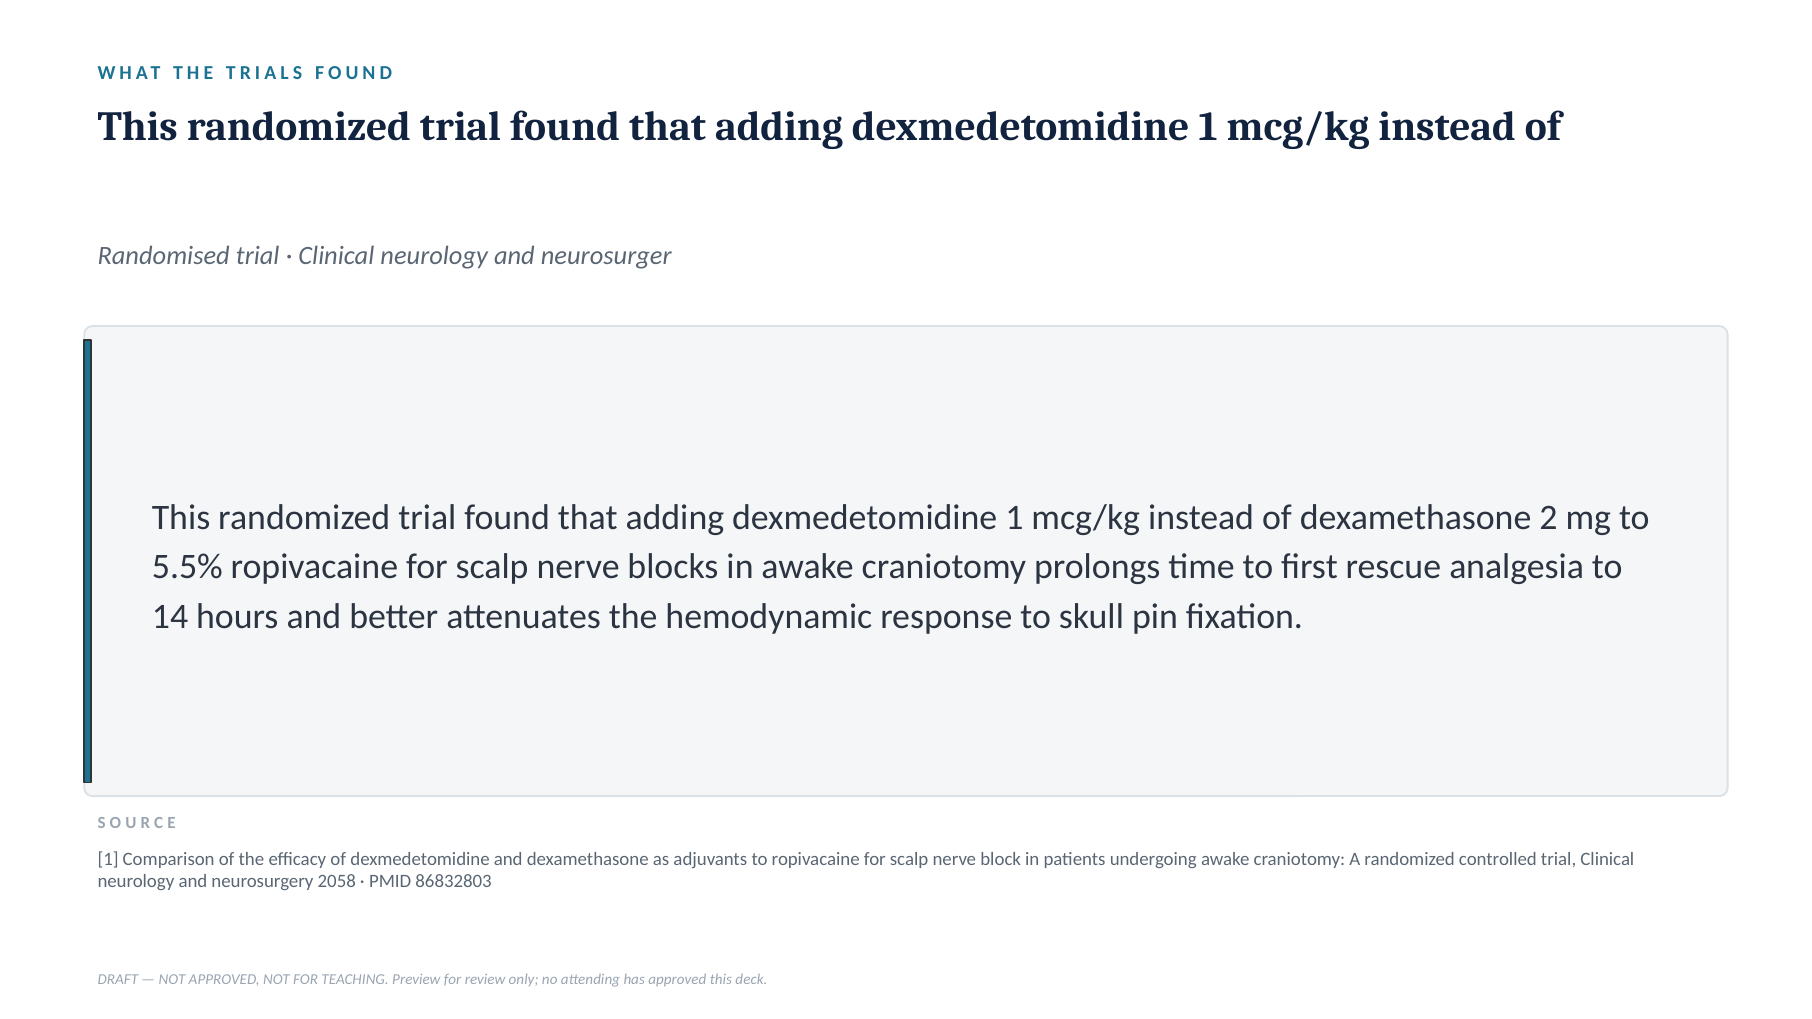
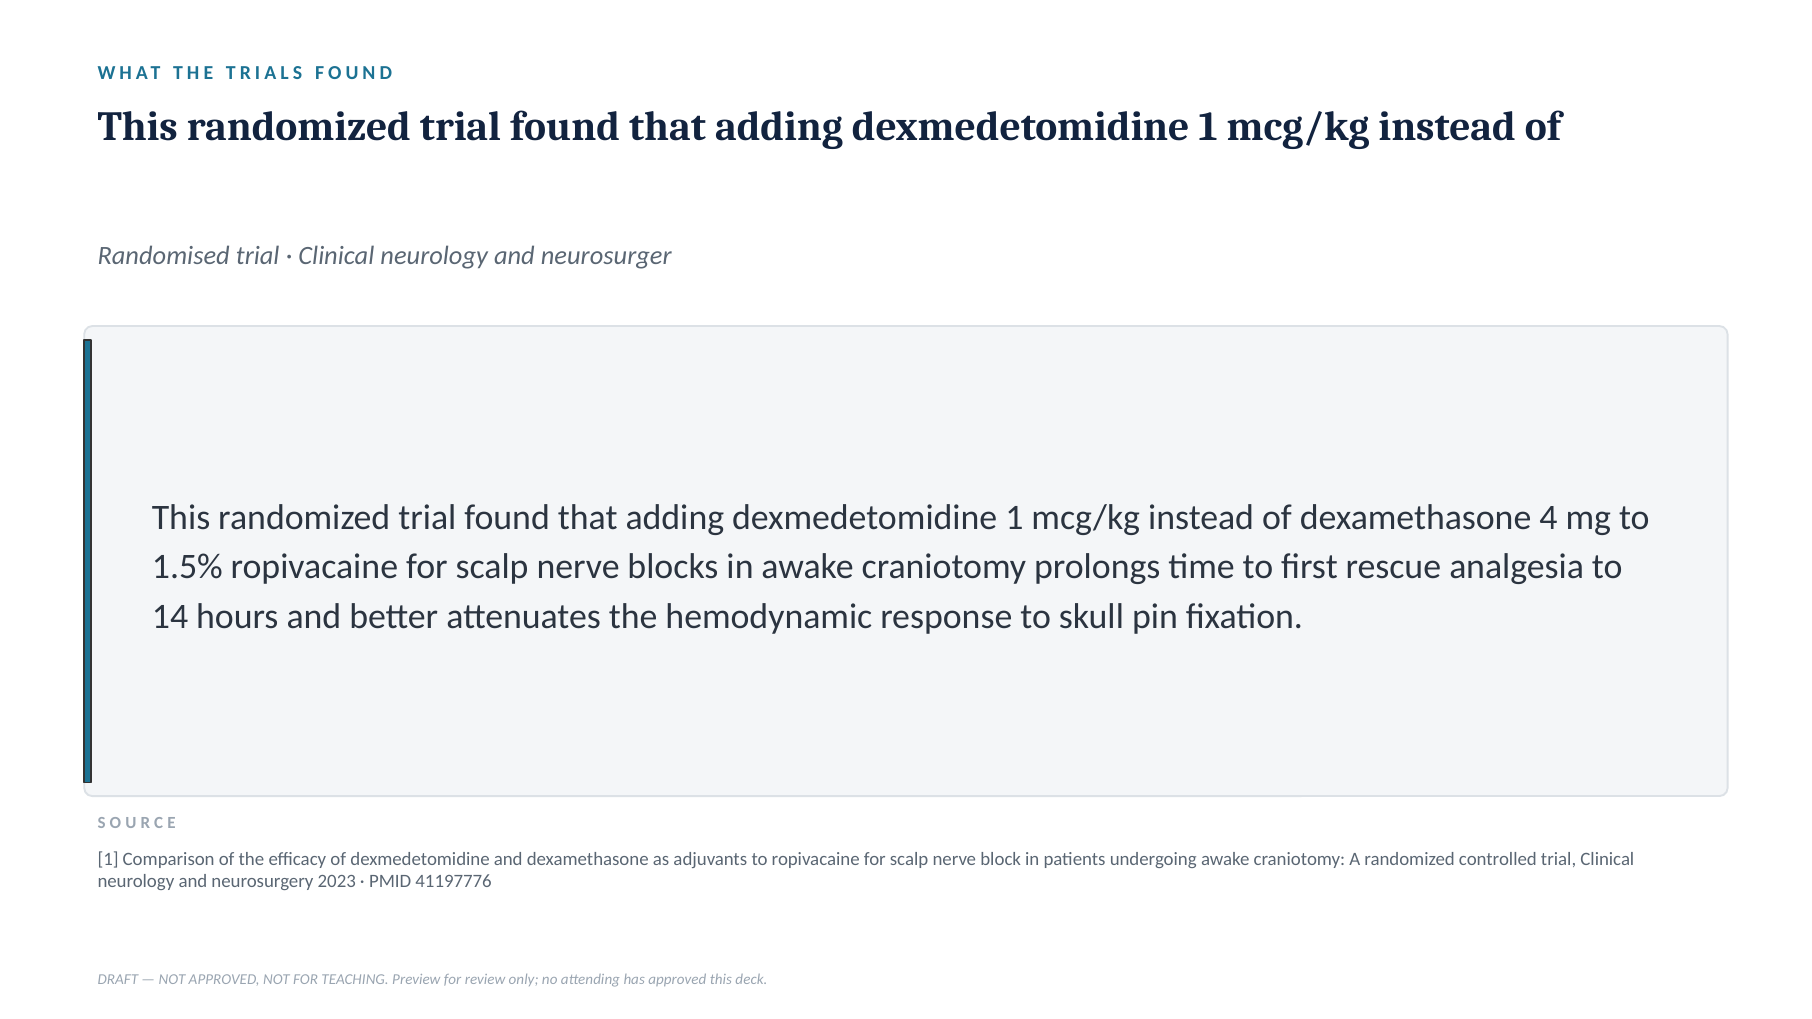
2: 2 -> 4 (1549, 517)
5.5%: 5.5% -> 1.5% (187, 567)
2058: 2058 -> 2023 (337, 882)
86832803: 86832803 -> 41197776 (454, 882)
